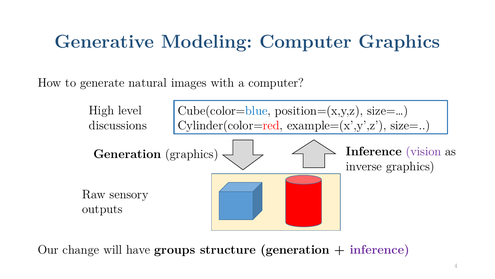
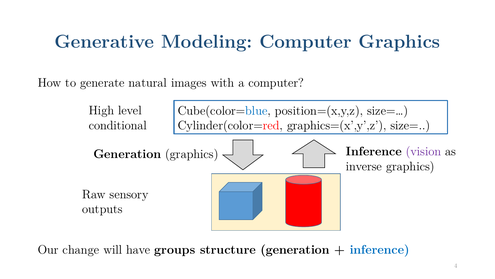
discussions: discussions -> conditional (118, 125)
example=(x’,y’,z: example=(x’,y’,z -> graphics=(x’,y’,z (337, 125)
inference colour: purple -> blue (380, 249)
